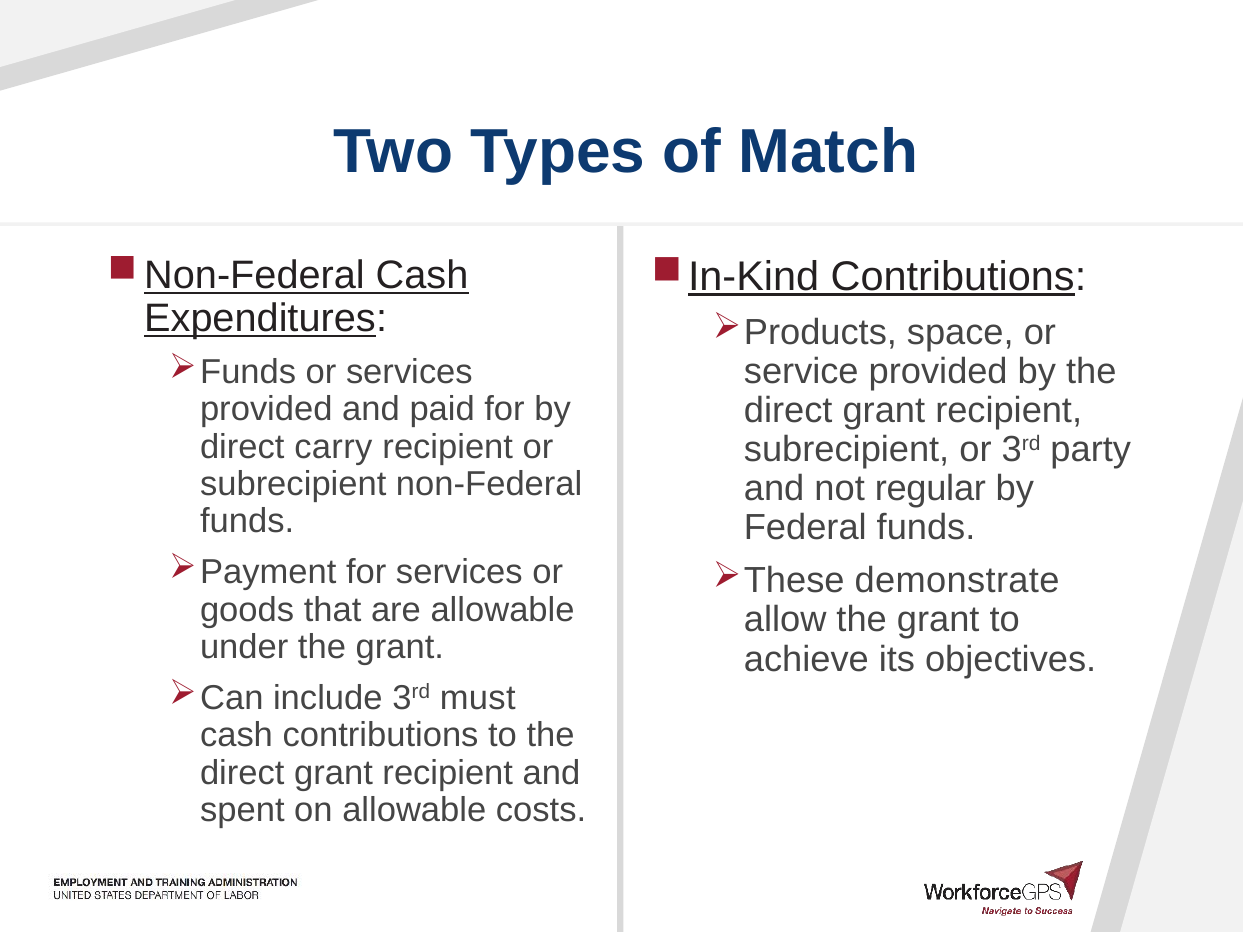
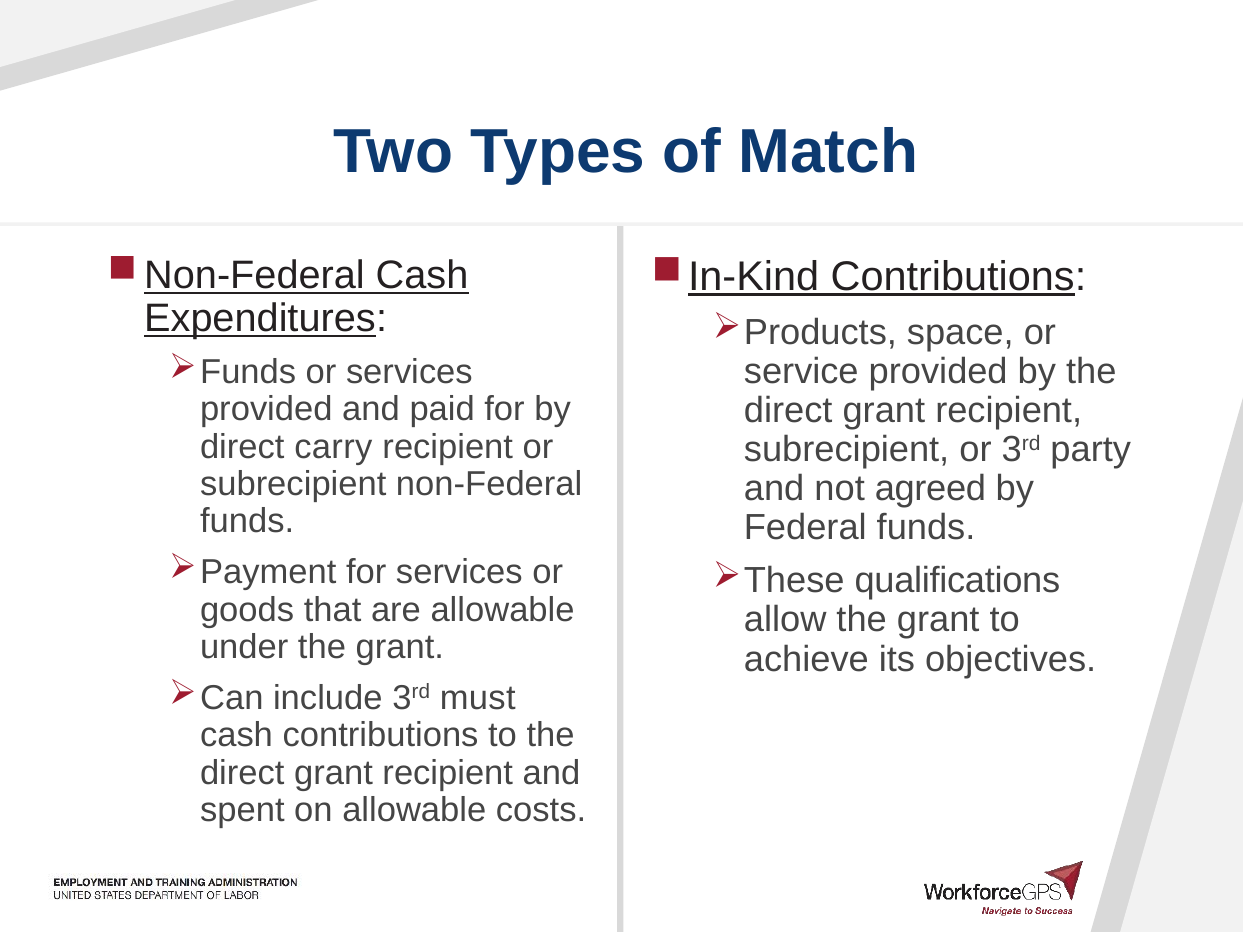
regular: regular -> agreed (930, 489)
demonstrate: demonstrate -> qualifications (957, 581)
